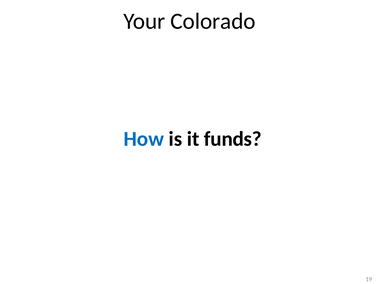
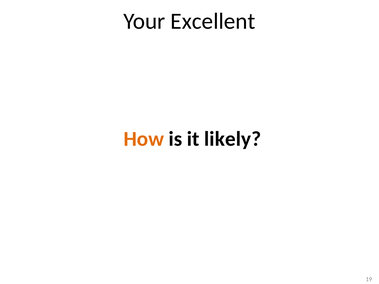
Colorado: Colorado -> Excellent (213, 21)
How colour: blue -> orange (144, 139)
funds: funds -> likely (233, 139)
